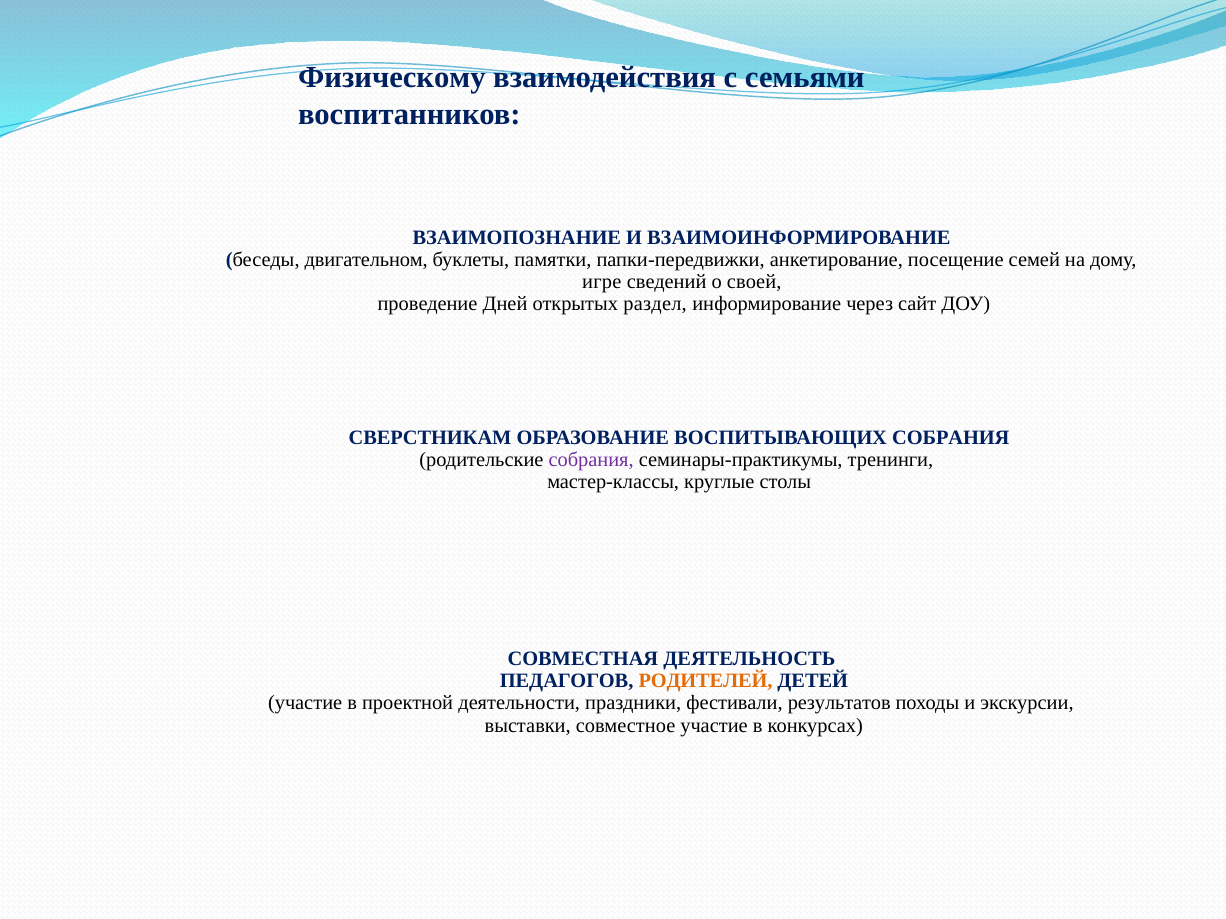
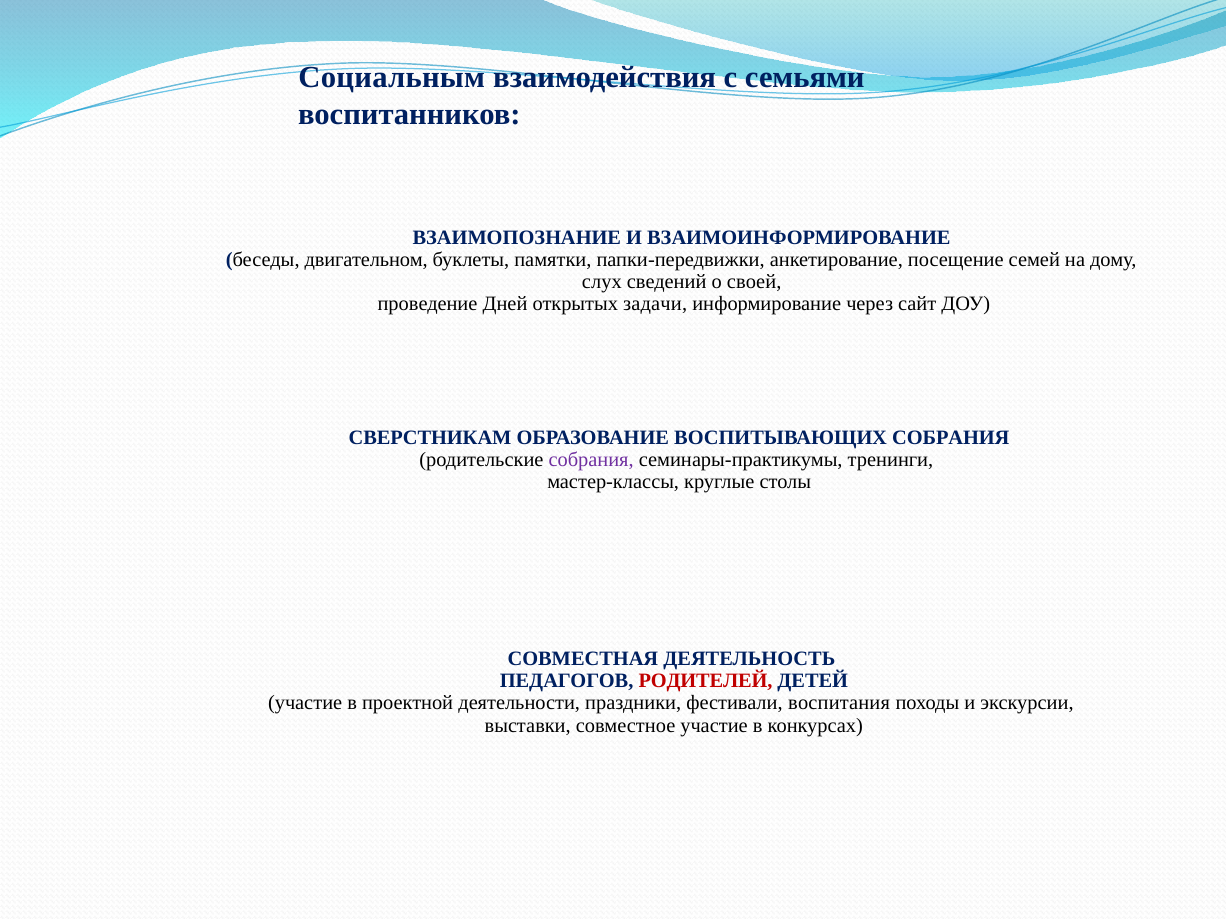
Физическому: Физическому -> Социальным (392, 78)
игре: игре -> слух (602, 282)
раздел: раздел -> задачи (655, 304)
РОДИТЕЛЕЙ colour: orange -> red (705, 682)
результатов: результатов -> воспитания (839, 704)
